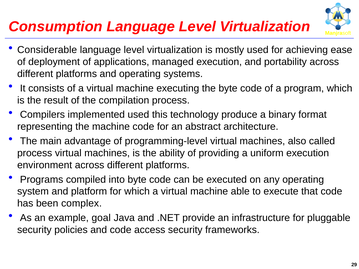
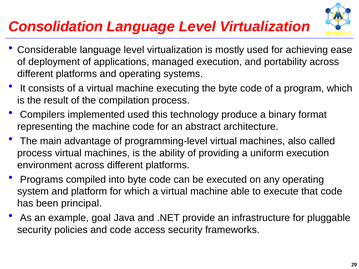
Consumption: Consumption -> Consolidation (56, 27)
complex: complex -> principal (82, 204)
